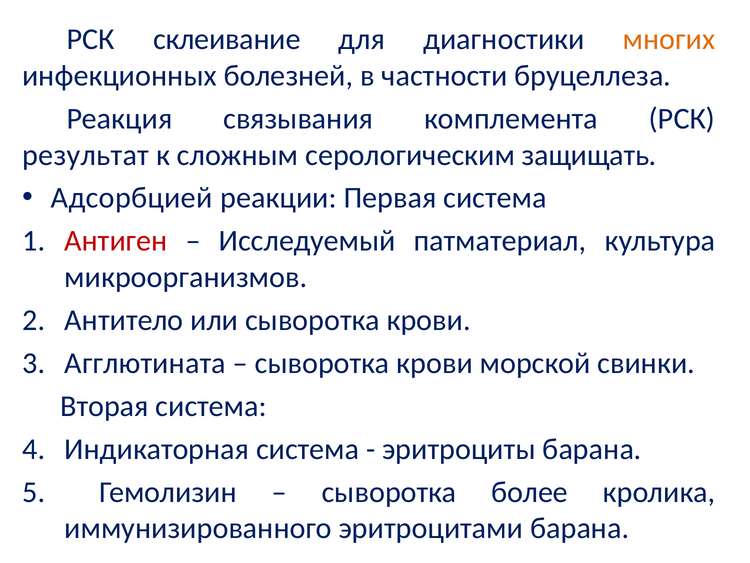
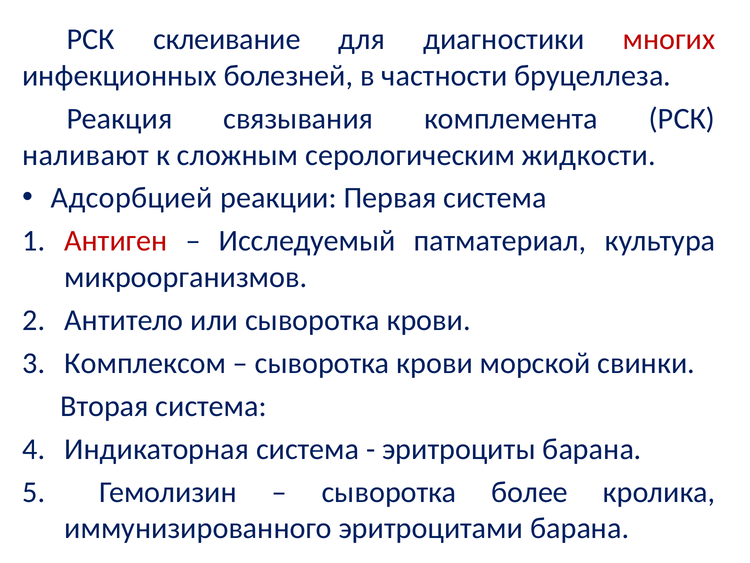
многих colour: orange -> red (669, 39)
результат: результат -> наливают (86, 155)
защищать: защищать -> жидкости (589, 155)
Агглютината: Агглютината -> Комплексом (145, 363)
